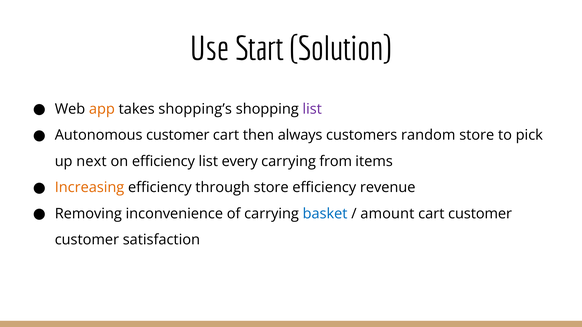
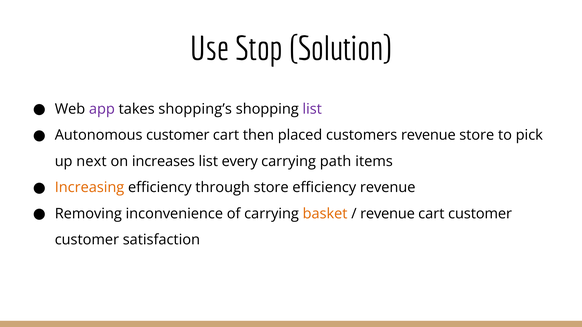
Start: Start -> Stop (259, 49)
app colour: orange -> purple (102, 109)
always: always -> placed (300, 135)
customers random: random -> revenue (428, 135)
on efficiency: efficiency -> increases (163, 162)
from: from -> path (336, 162)
basket colour: blue -> orange (325, 214)
amount: amount -> revenue (388, 214)
